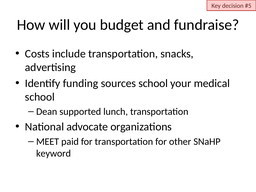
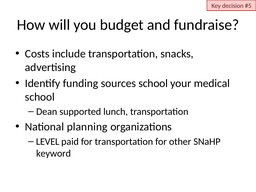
advocate: advocate -> planning (87, 127)
MEET: MEET -> LEVEL (48, 142)
